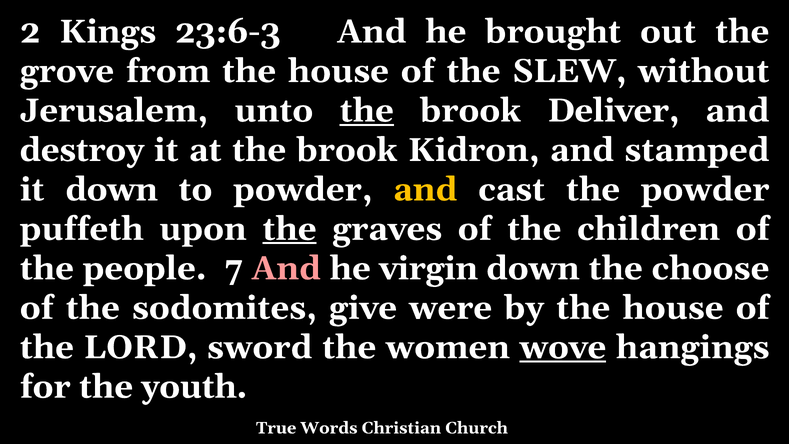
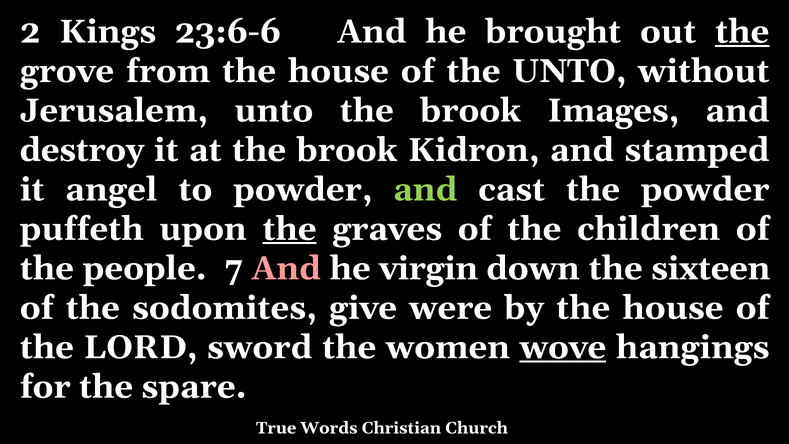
23:6-3: 23:6-3 -> 23:6-6 (228, 32)
the underline: none -> present (742, 32)
the SLEW: SLEW -> UNTO (569, 71)
the underline: present -> none (367, 111)
Deliver: Deliver -> Images (613, 111)
it down: down -> angel (111, 189)
and colour: yellow -> light green (425, 189)
choose: choose -> sixteen (711, 268)
youth: youth -> spare (194, 387)
